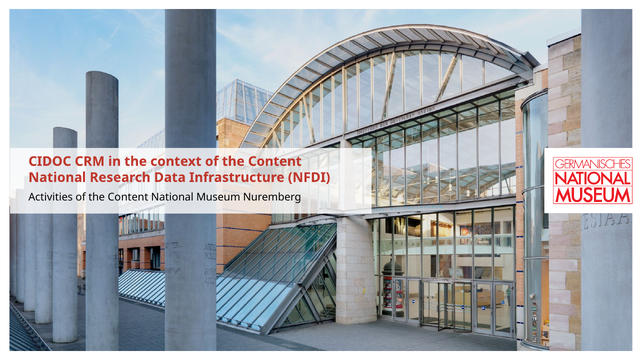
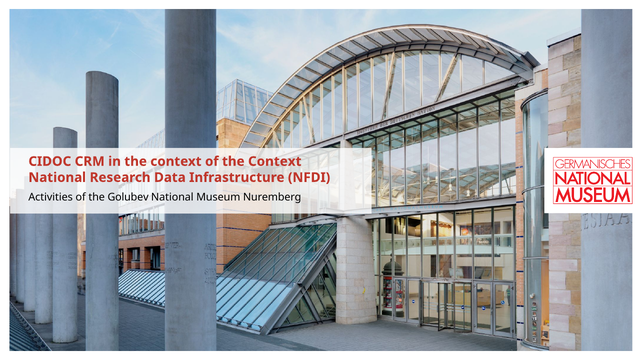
context of the Content: Content -> Context (275, 161)
Activities of the Content: Content -> Golubev (128, 197)
